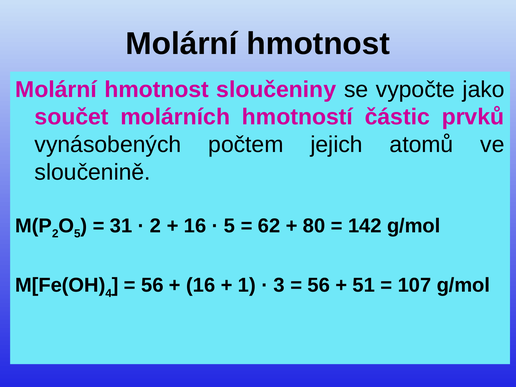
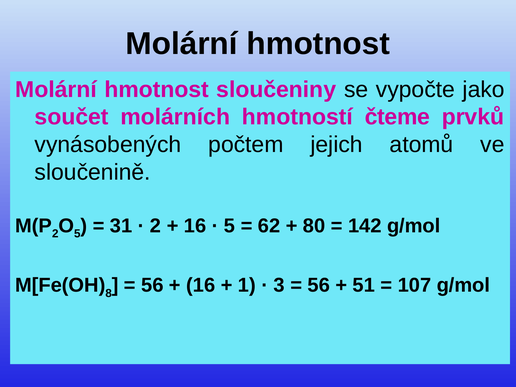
částic: částic -> čteme (397, 117)
4: 4 -> 8 (109, 293)
